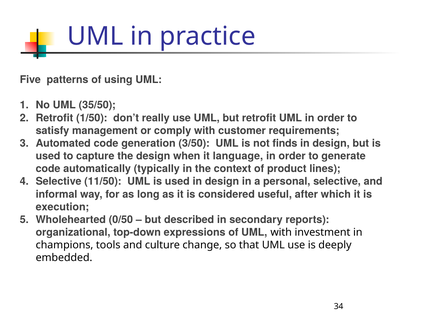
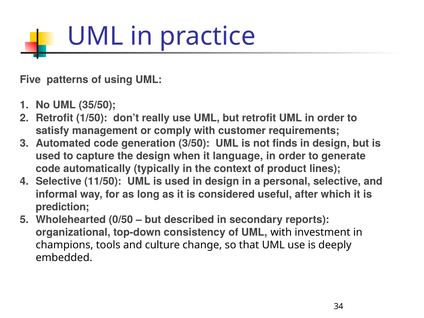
execution: execution -> prediction (63, 207)
expressions: expressions -> consistency (195, 232)
